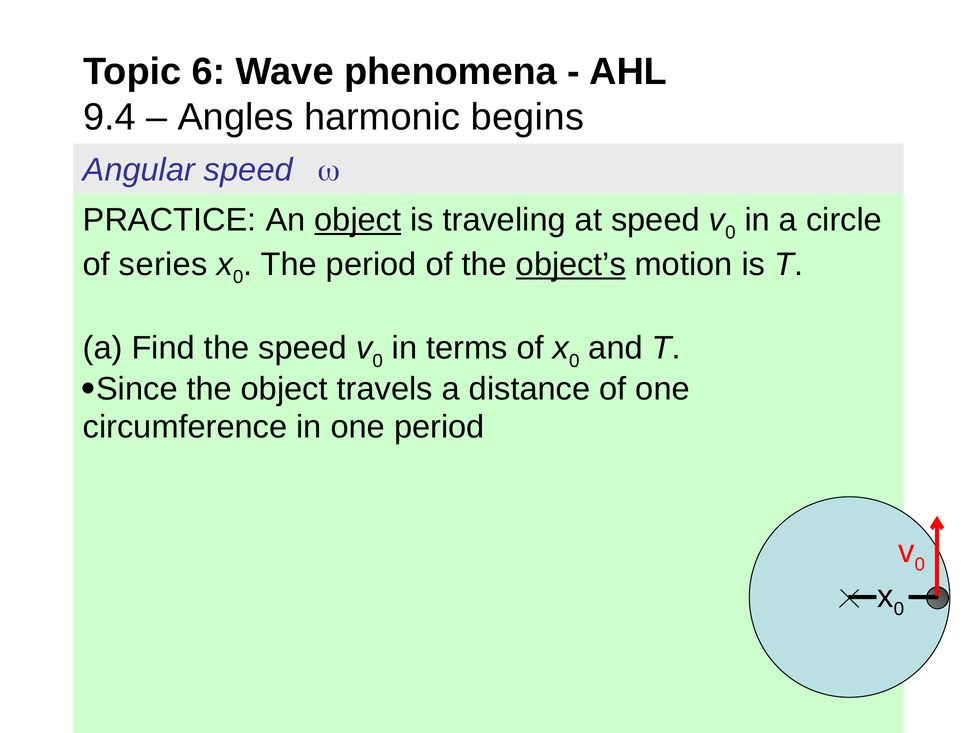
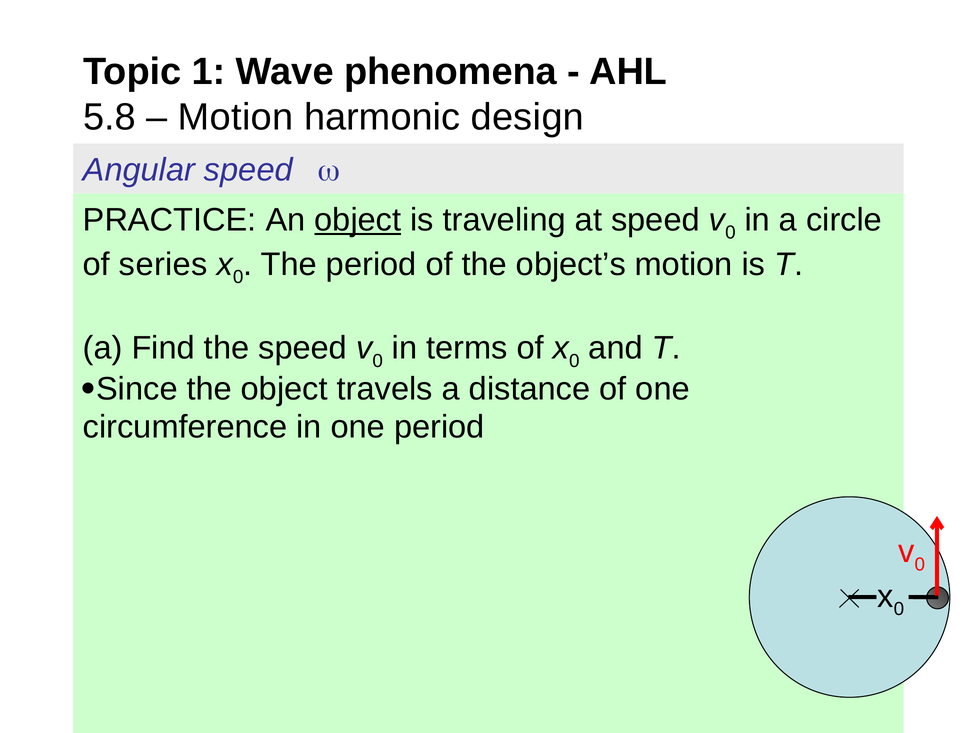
6: 6 -> 1 (209, 72)
9.4: 9.4 -> 5.8 (109, 117)
Angles: Angles -> Motion (236, 117)
begins: begins -> design (527, 117)
object’s underline: present -> none (571, 264)
